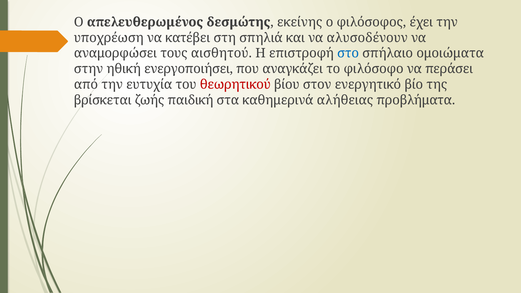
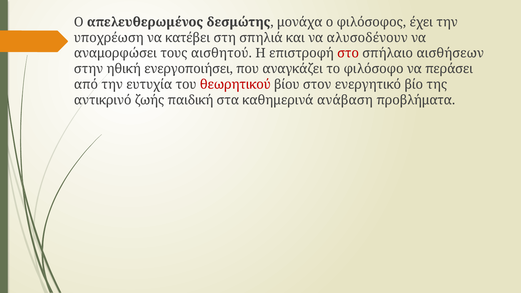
εκείνης: εκείνης -> μονάχα (300, 22)
στο colour: blue -> red (348, 53)
ομοιώματα: ομοιώματα -> αισθήσεων (450, 53)
βρίσκεται: βρίσκεται -> αντικρινό (103, 100)
αλήθειας: αλήθειας -> ανάβαση (345, 100)
